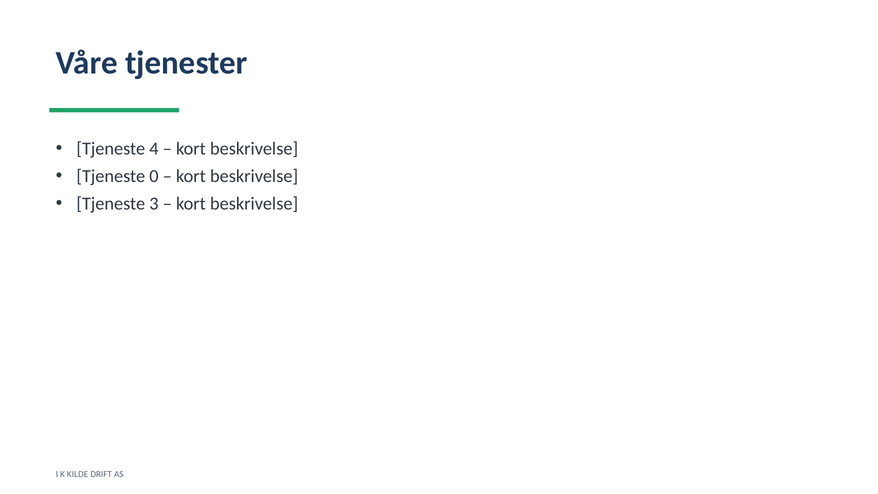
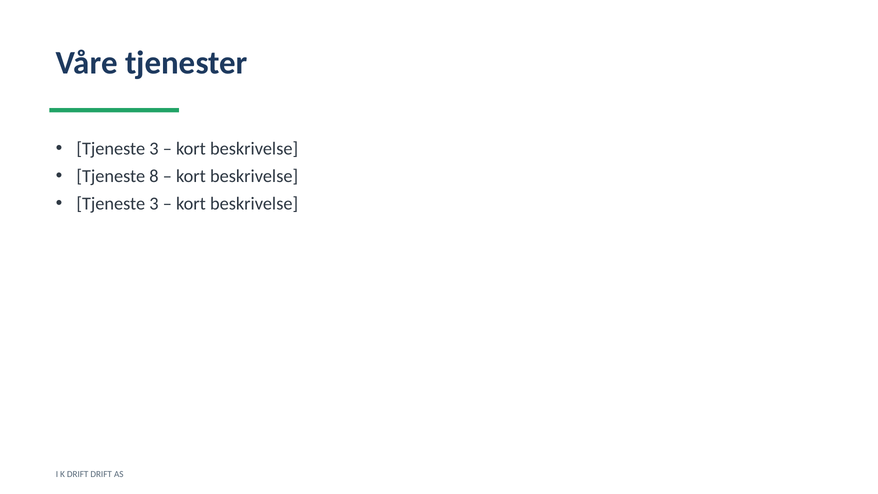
4: 4 -> 3 (154, 149)
0: 0 -> 8 (154, 176)
K KILDE: KILDE -> DRIFT (78, 474)
